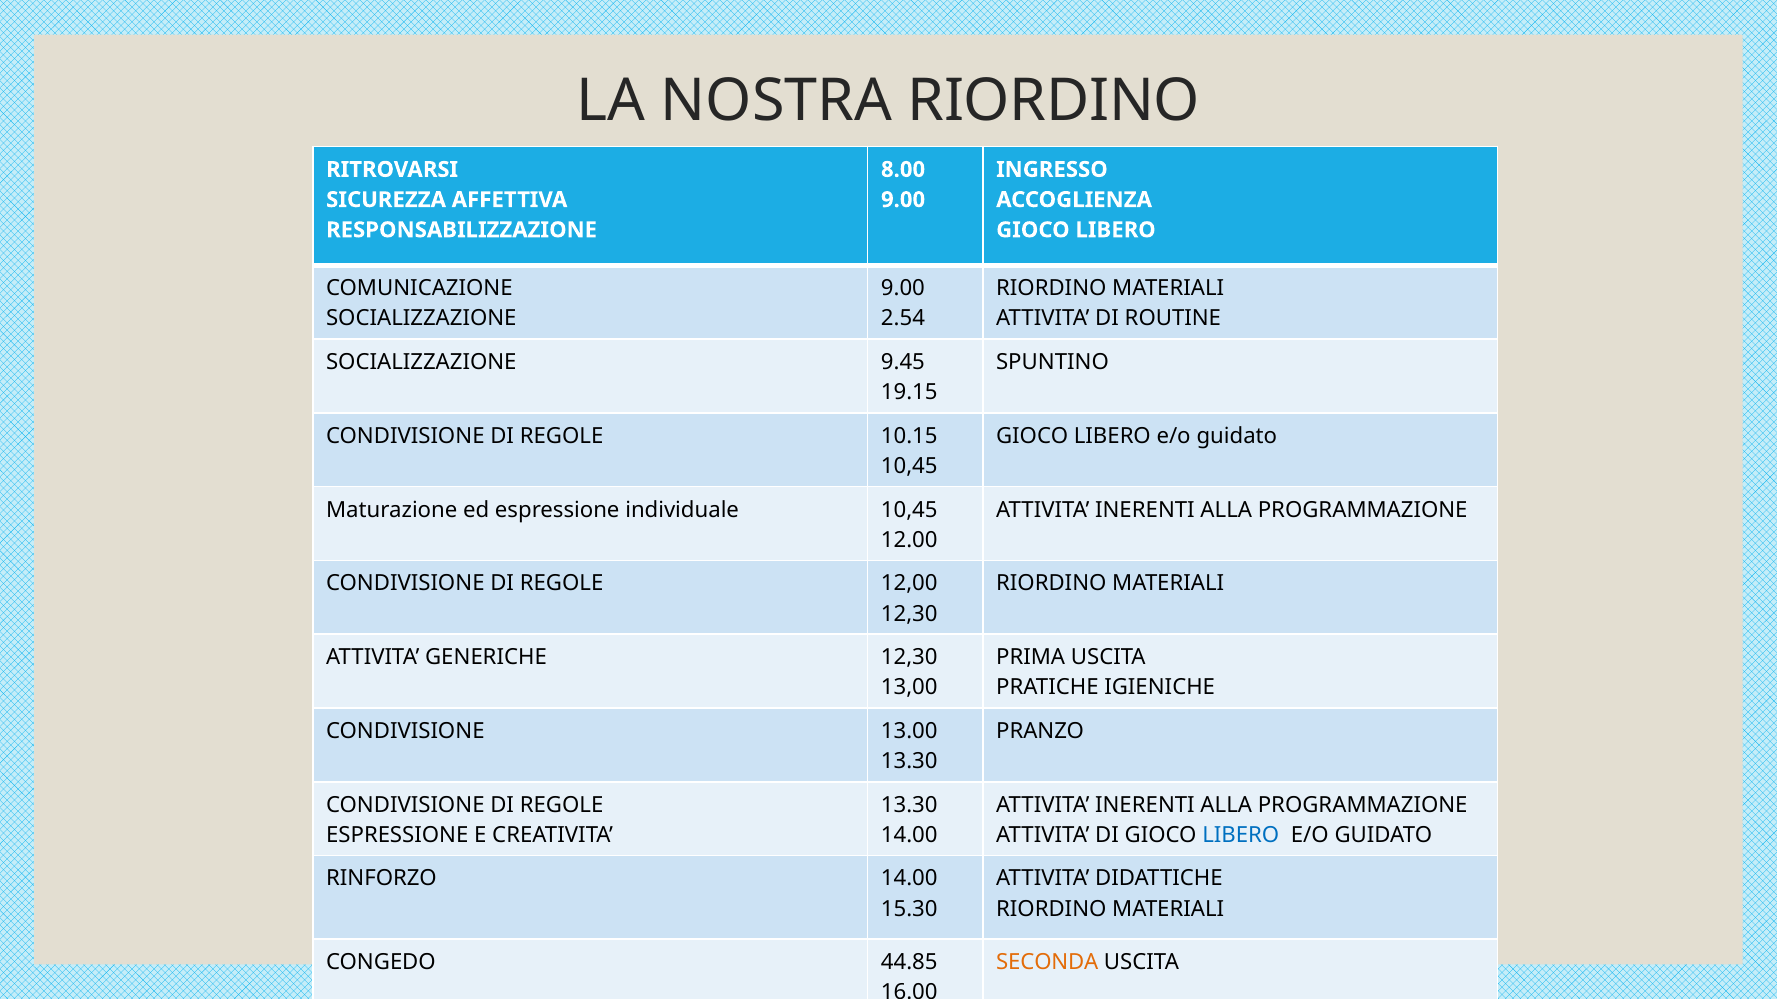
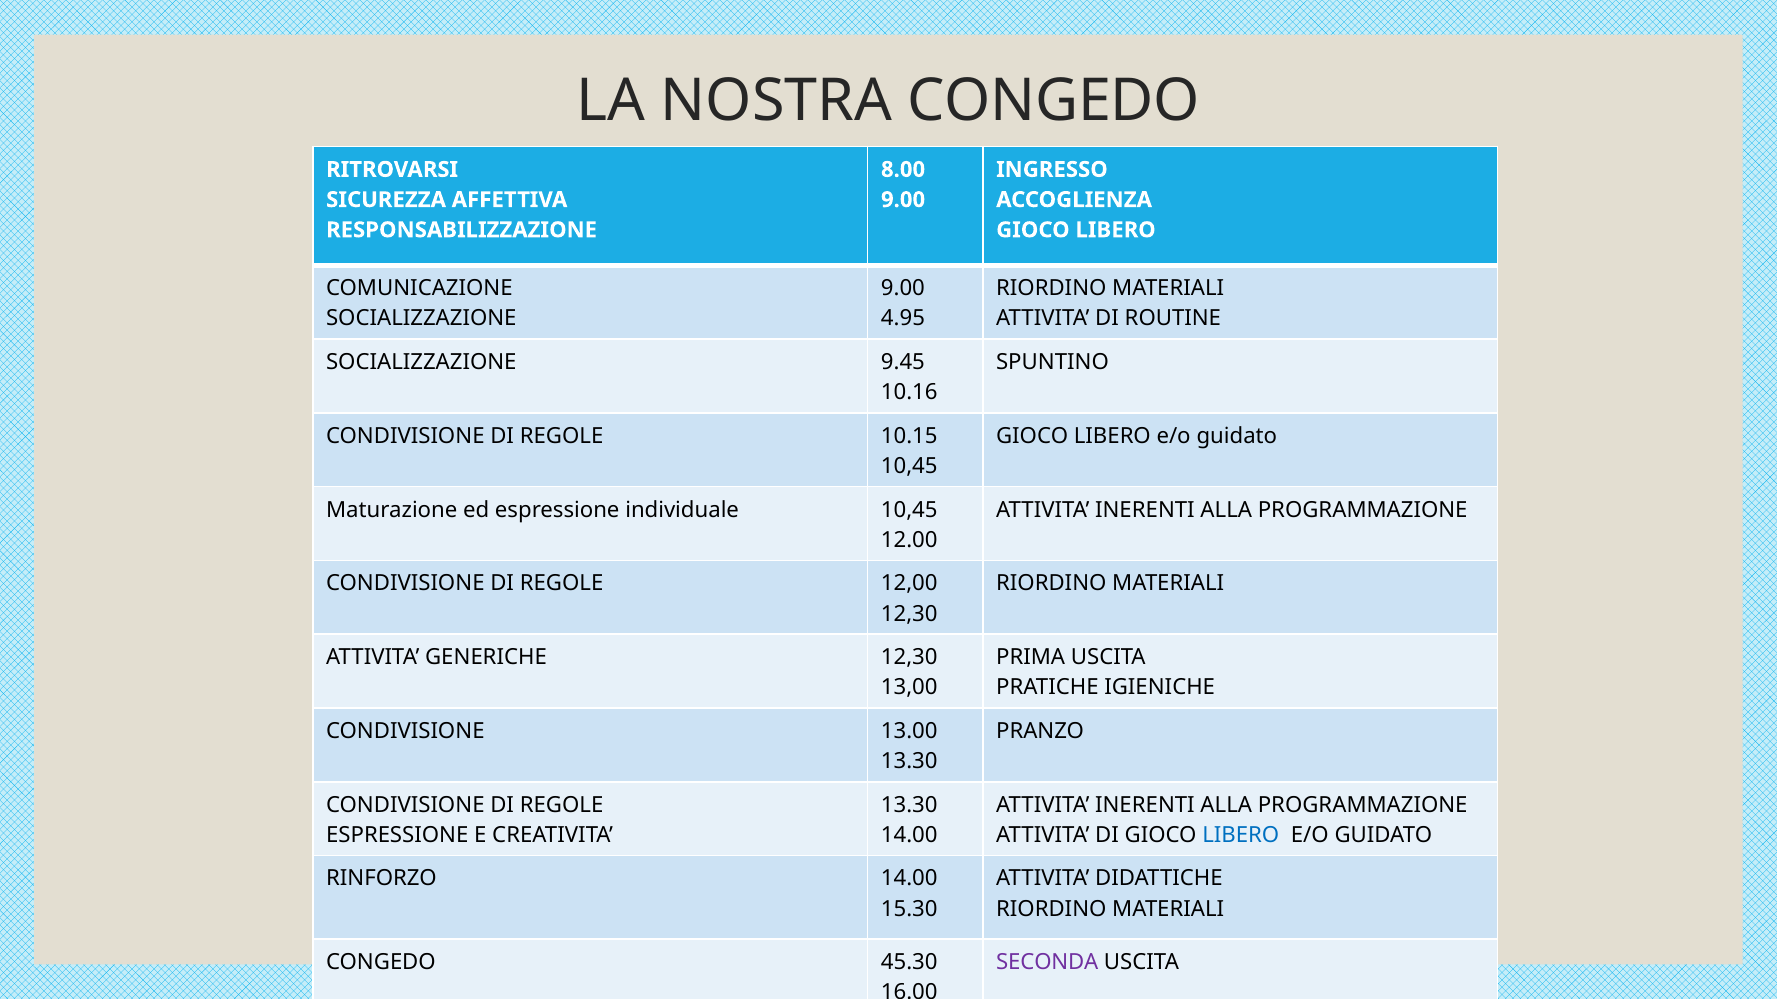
NOSTRA RIORDINO: RIORDINO -> CONGEDO (1054, 101)
2.54: 2.54 -> 4.95 (903, 319)
19.15: 19.15 -> 10.16 (909, 393)
44.85: 44.85 -> 45.30 (909, 962)
SECONDA colour: orange -> purple (1047, 962)
